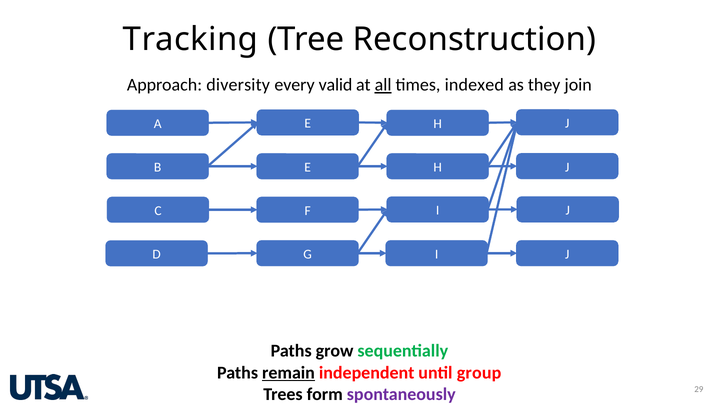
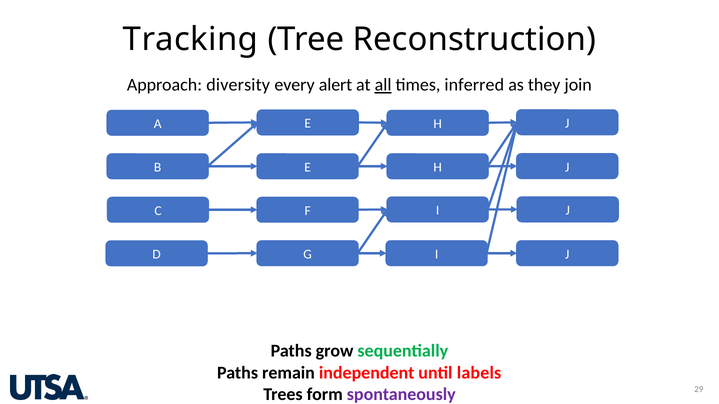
valid: valid -> alert (335, 85)
indexed: indexed -> inferred (474, 85)
remain underline: present -> none (288, 373)
group: group -> labels (479, 373)
